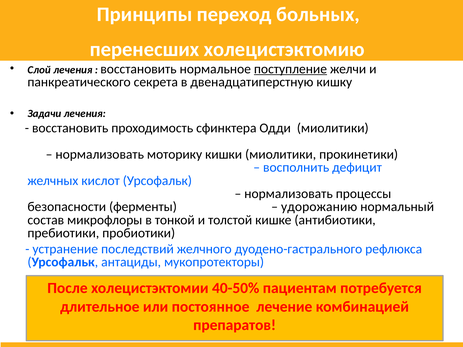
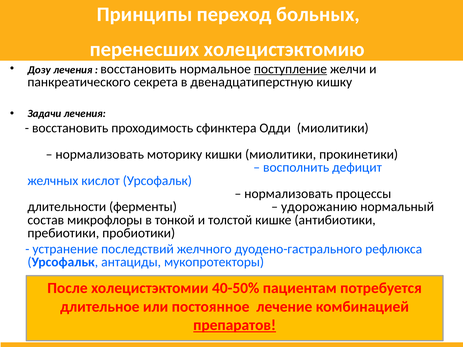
Слой: Слой -> Дозу (39, 70)
безопасности: безопасности -> длительности (67, 207)
препаратов underline: none -> present (235, 325)
